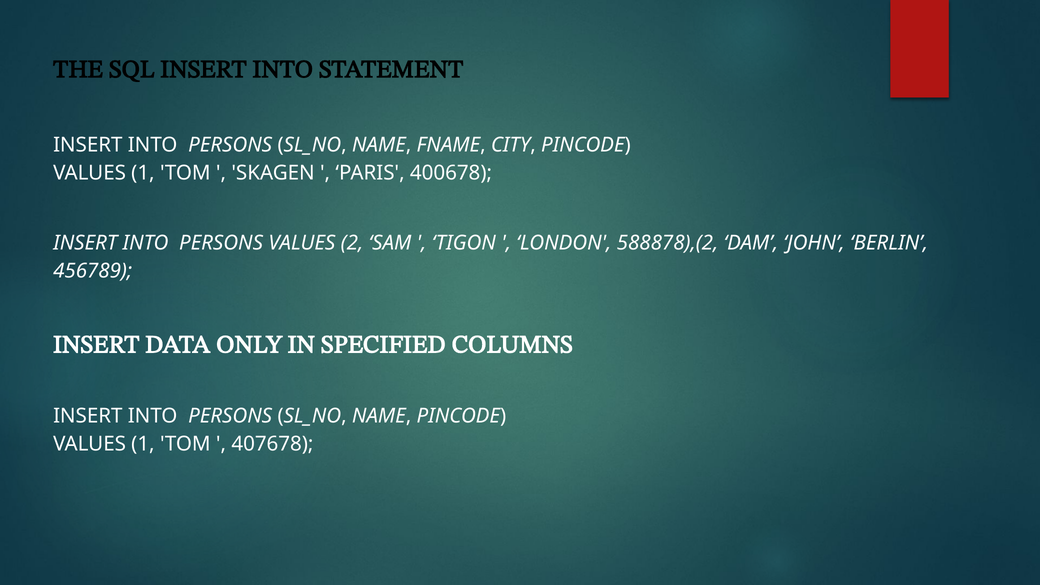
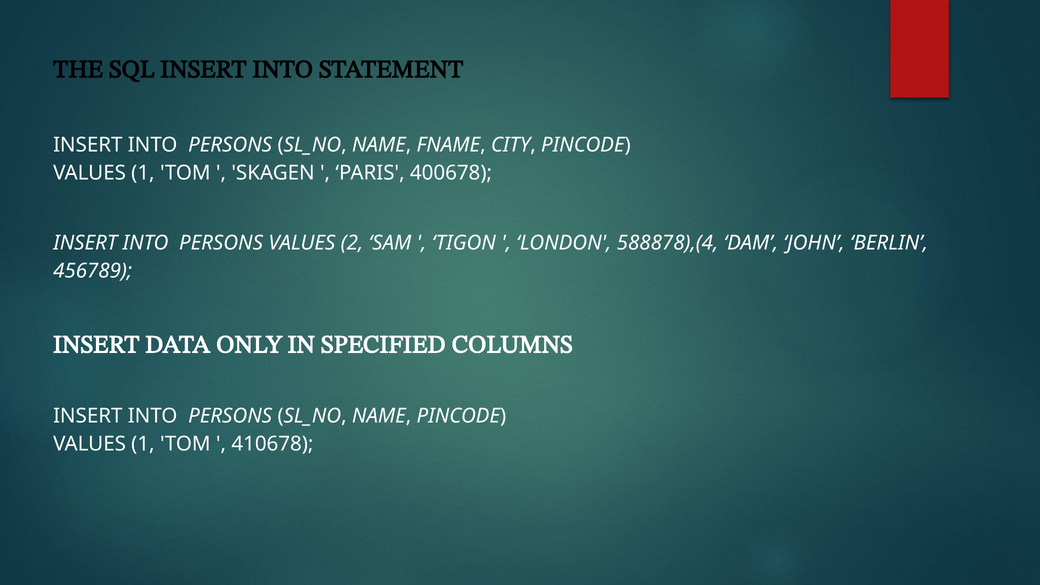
588878),(2: 588878),(2 -> 588878),(4 (668, 243)
407678: 407678 -> 410678 (272, 444)
